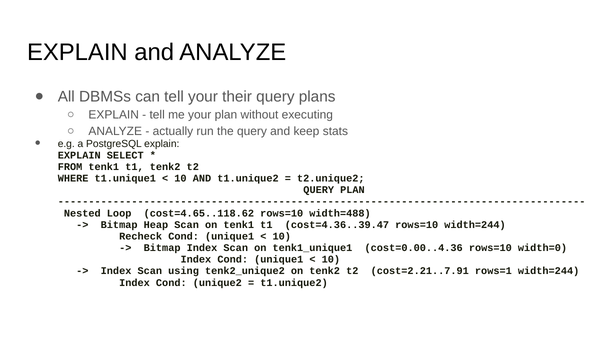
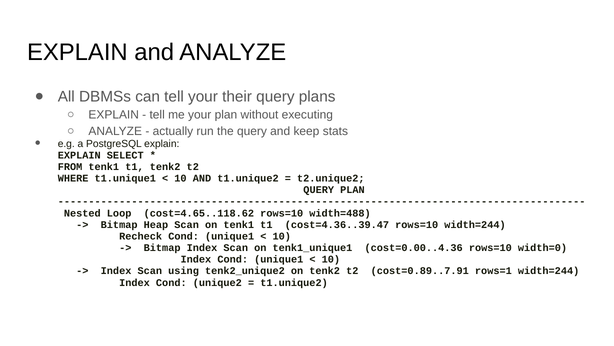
cost=2.21..7.91: cost=2.21..7.91 -> cost=0.89..7.91 (420, 271)
